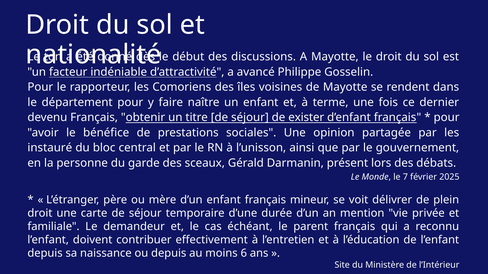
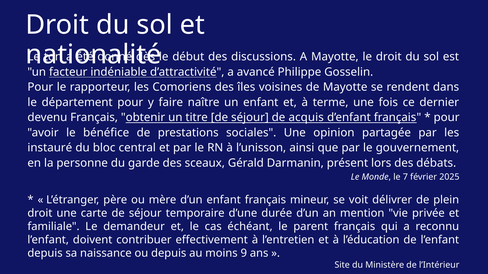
exister: exister -> acquis (306, 118)
6: 6 -> 9 (244, 254)
